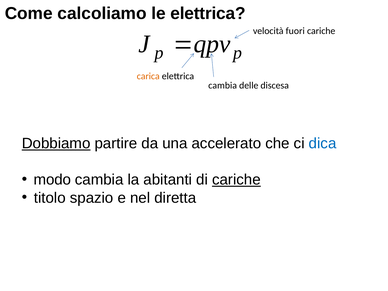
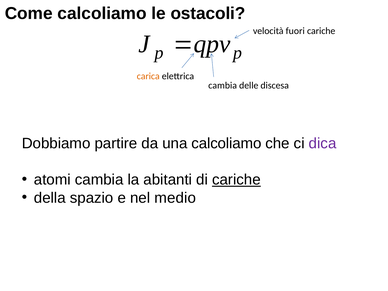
le elettrica: elettrica -> ostacoli (208, 13)
Dobbiamo underline: present -> none (56, 143)
una accelerato: accelerato -> calcoliamo (226, 143)
dica colour: blue -> purple (323, 143)
modo: modo -> atomi (52, 180)
titolo: titolo -> della (50, 198)
diretta: diretta -> medio (175, 198)
